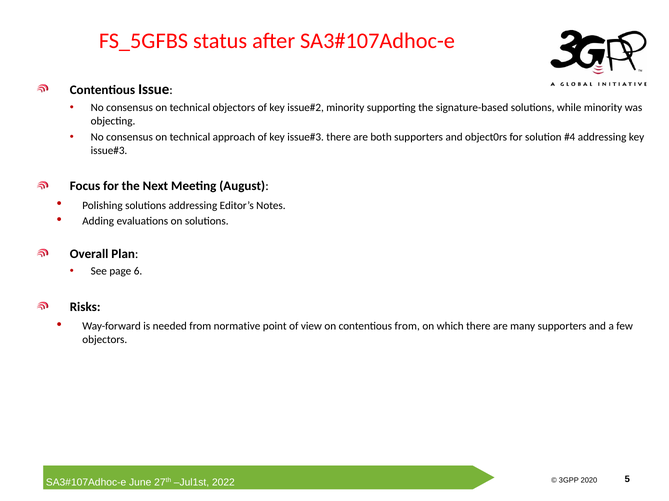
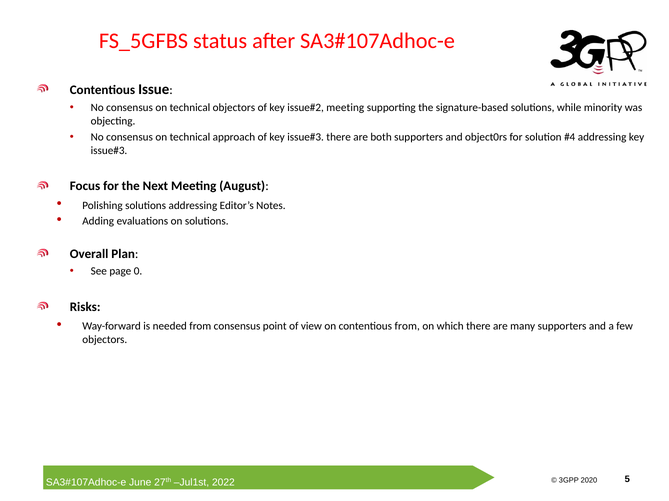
minority: minority -> meeting (345, 108)
6: 6 -> 0 (138, 272)
from normative: normative -> consensus (237, 327)
